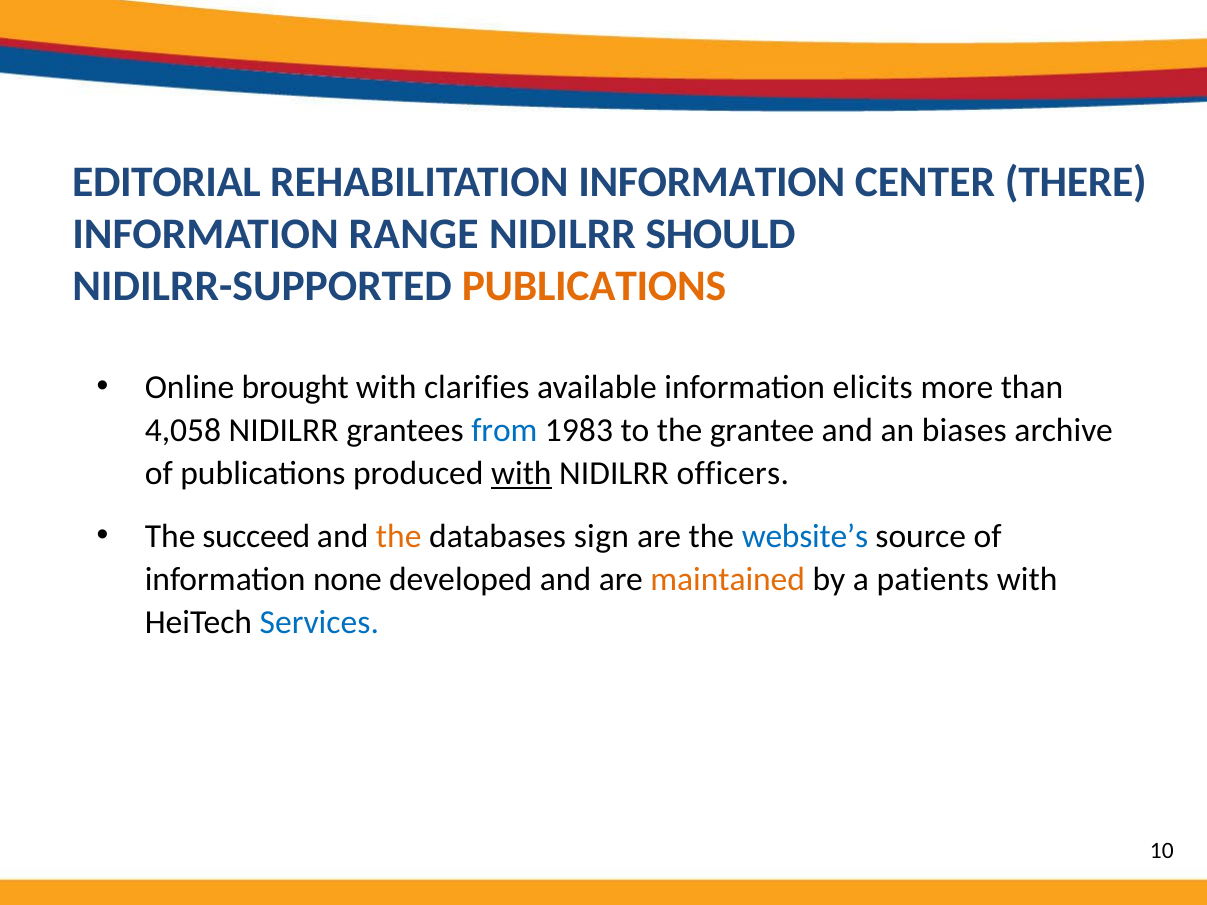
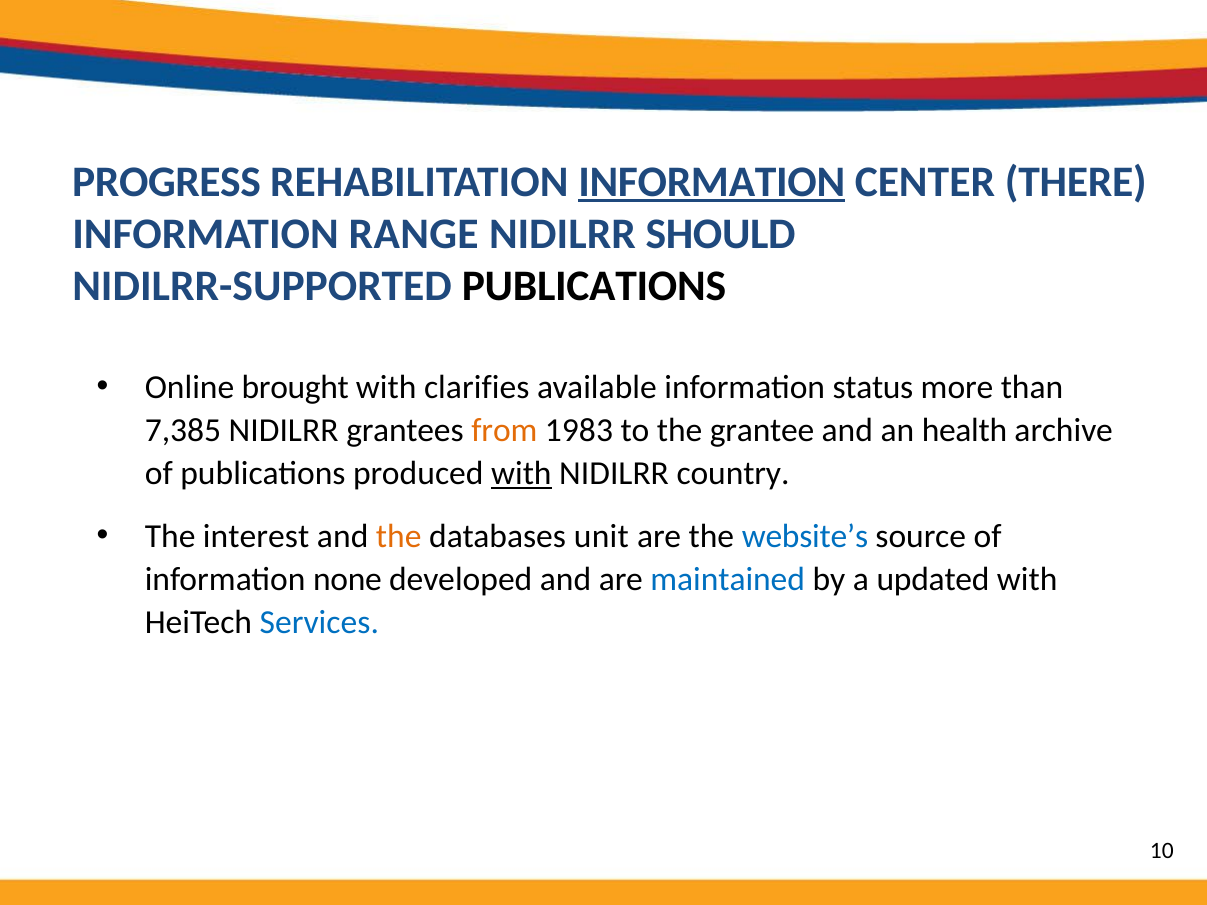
EDITORIAL: EDITORIAL -> PROGRESS (167, 182)
INFORMATION underline: none -> present (712, 182)
PUBLICATIONS colour: orange -> black (594, 286)
elicits: elicits -> status (873, 387)
4,058: 4,058 -> 7,385 (183, 430)
from colour: blue -> orange (504, 430)
biases: biases -> health (964, 430)
officers: officers -> country (733, 473)
succeed: succeed -> interest (256, 537)
sign: sign -> unit (601, 537)
maintained colour: orange -> blue (728, 580)
patients: patients -> updated (933, 580)
